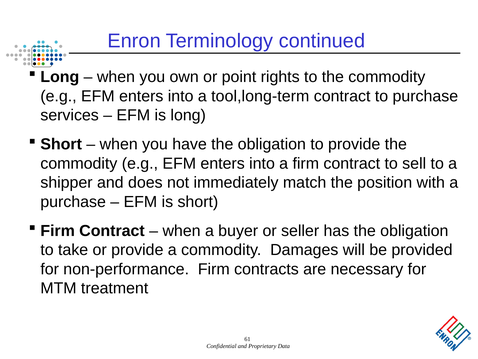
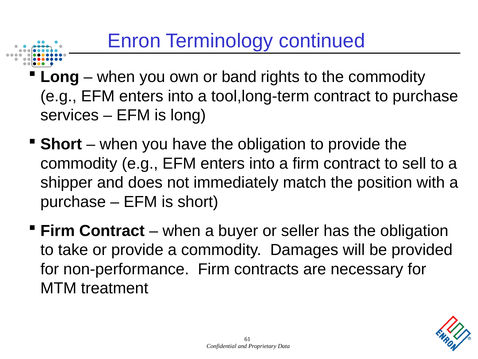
point: point -> band (239, 77)
